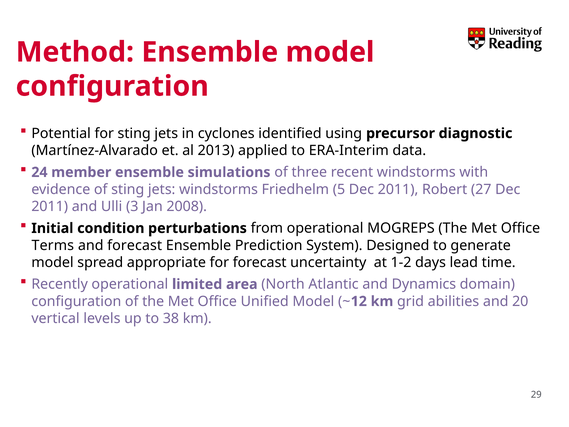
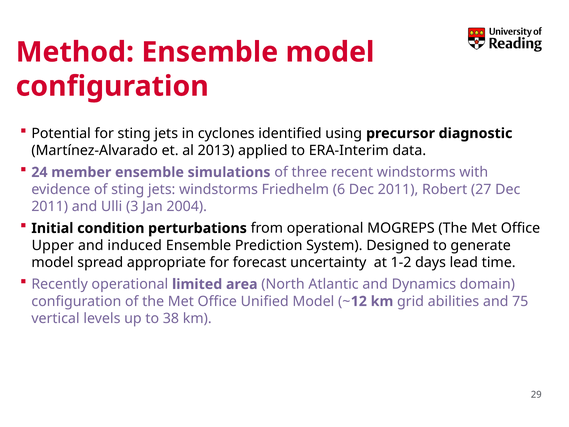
5: 5 -> 6 (339, 189)
2008: 2008 -> 2004 (187, 206)
Terms: Terms -> Upper (53, 245)
and forecast: forecast -> induced (135, 245)
20: 20 -> 75 (520, 301)
